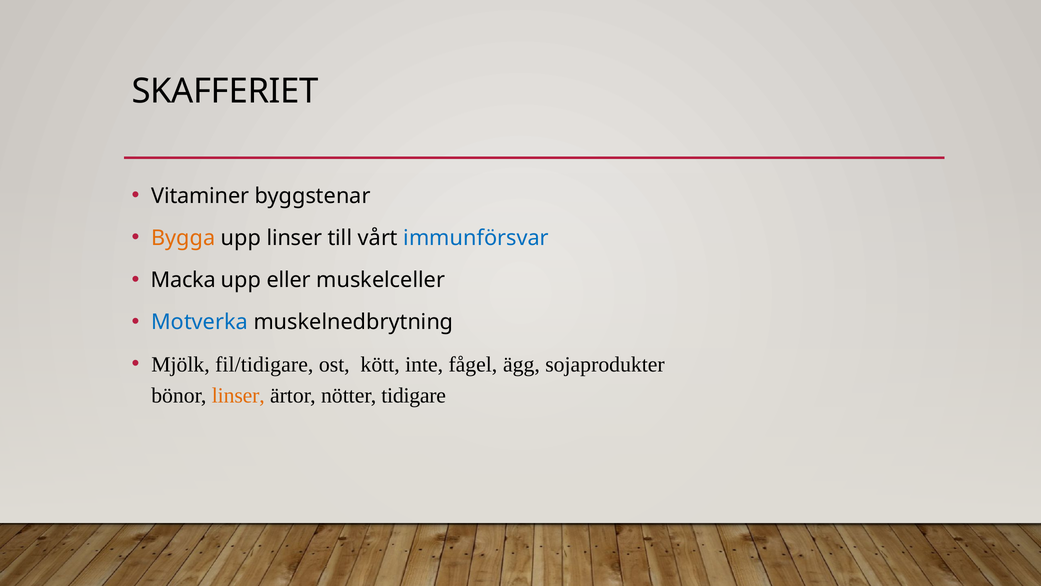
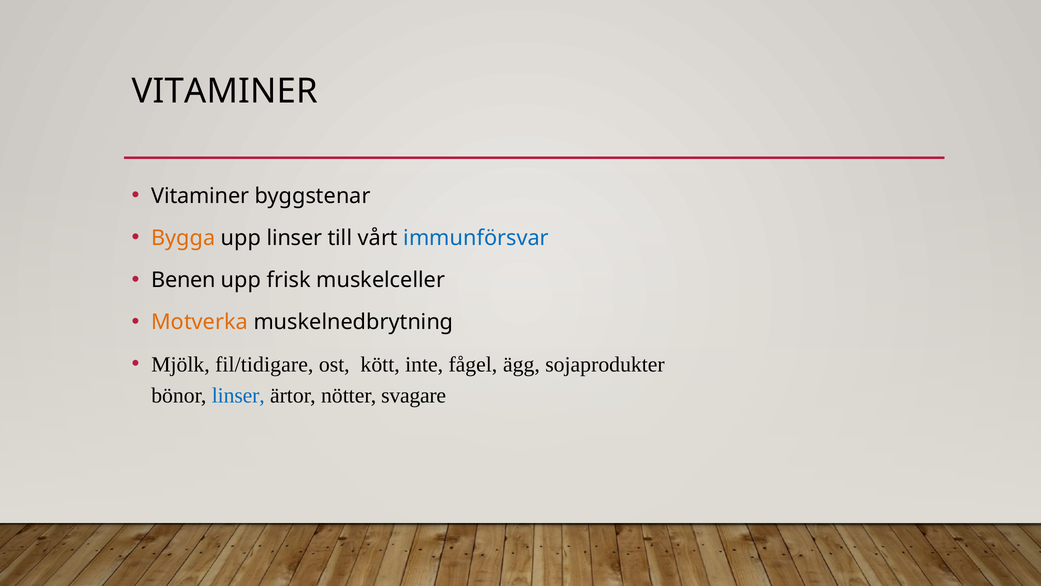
SKAFFERIET: SKAFFERIET -> VITAMINER (225, 91)
Macka: Macka -> Benen (183, 280)
eller: eller -> frisk (289, 280)
Motverka colour: blue -> orange (200, 322)
linser colour: orange -> blue (238, 395)
tidigare: tidigare -> svagare (414, 395)
